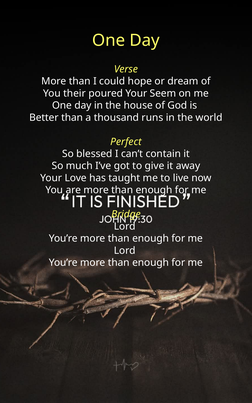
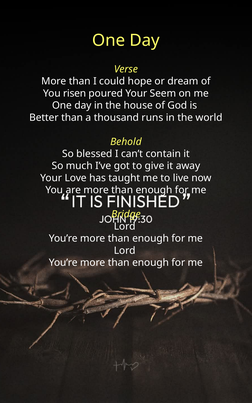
their: their -> risen (75, 93)
Perfect: Perfect -> Behold (126, 142)
